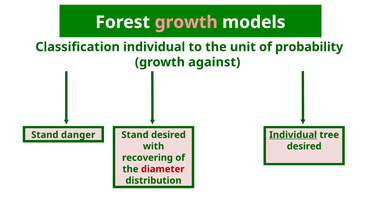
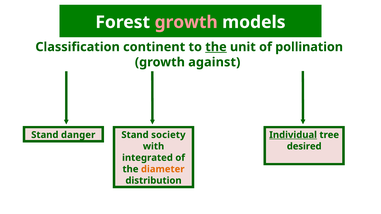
Classification individual: individual -> continent (154, 47)
the underline: none -> present (216, 47)
probability: probability -> pollination (309, 47)
Stand desired: desired -> society (168, 135)
recovering: recovering -> integrated (147, 158)
diameter colour: red -> orange (163, 169)
